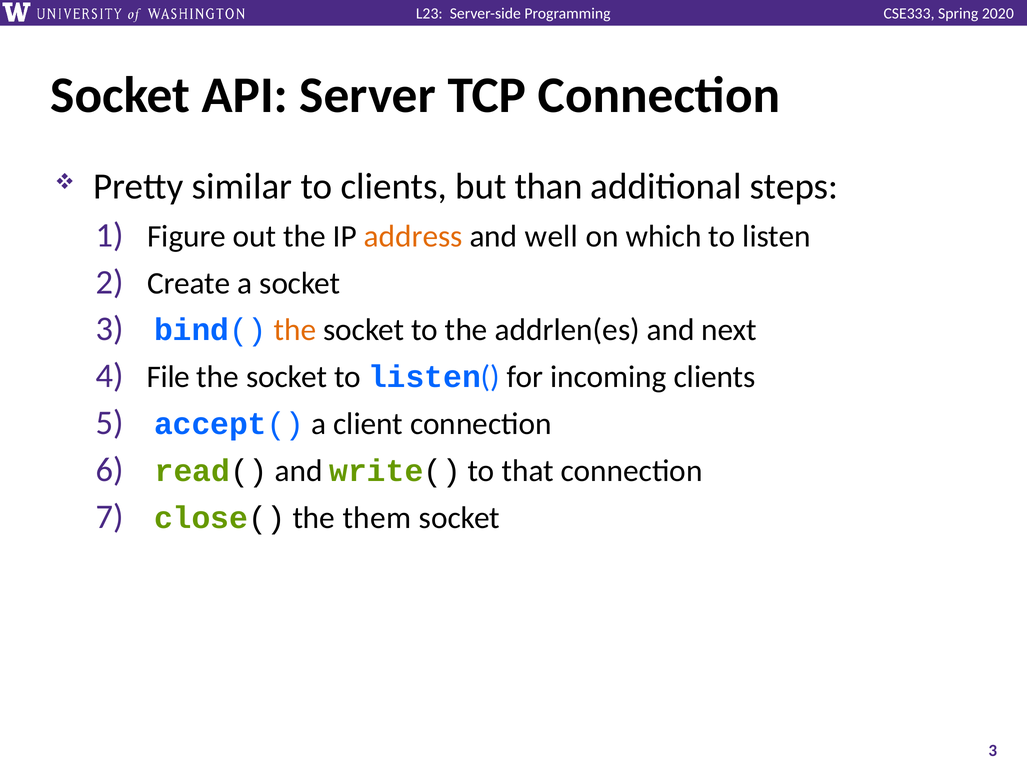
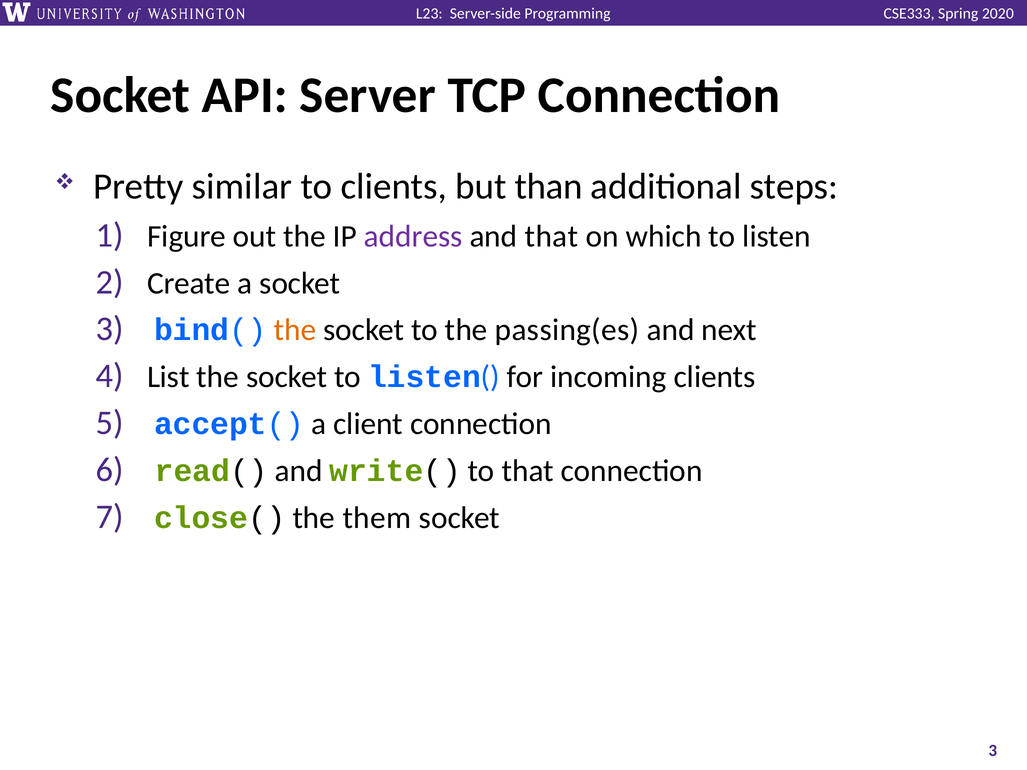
address colour: orange -> purple (413, 236)
and well: well -> that (551, 236)
addrlen(es: addrlen(es -> passing(es (567, 330)
File: File -> List (168, 377)
